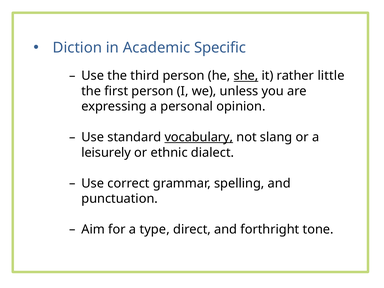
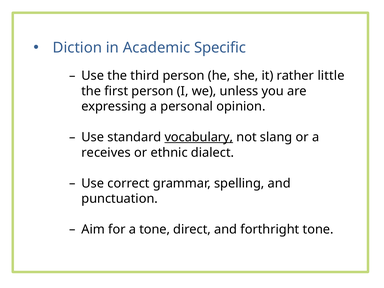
she underline: present -> none (246, 76)
leisurely: leisurely -> receives (106, 153)
a type: type -> tone (155, 229)
